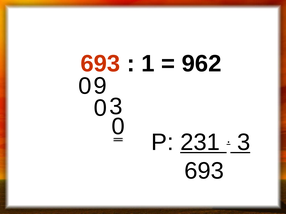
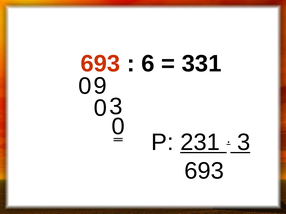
1: 1 -> 6 (148, 64)
962: 962 -> 331 (202, 64)
